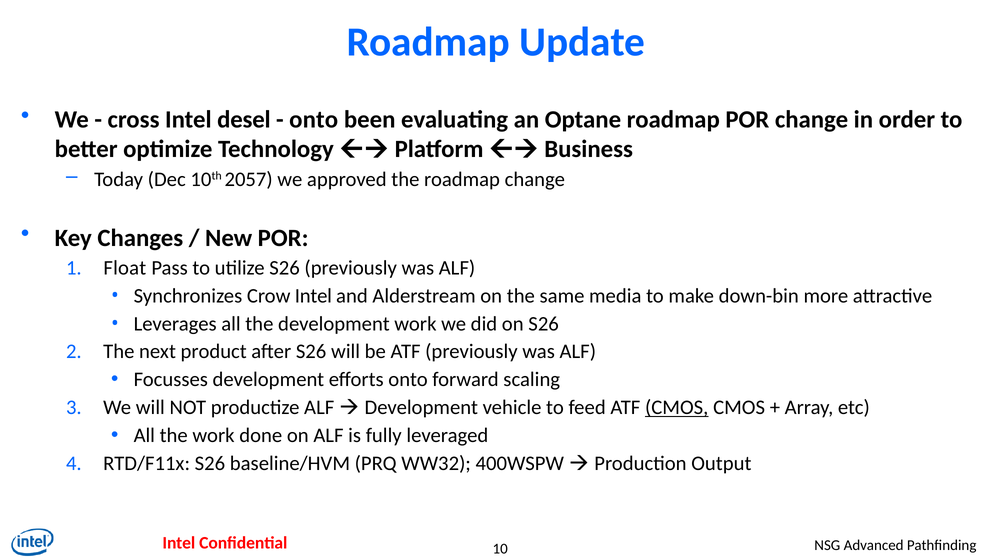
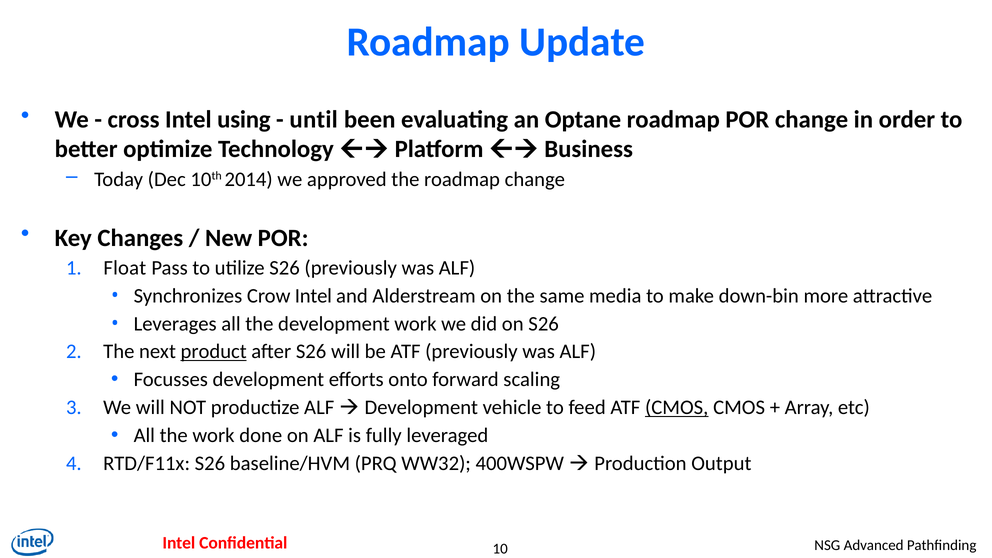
desel: desel -> using (244, 119)
onto: onto -> until (314, 119)
2057: 2057 -> 2014 (249, 179)
product underline: none -> present (214, 352)
